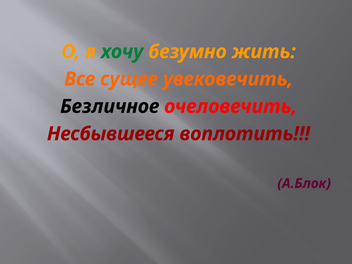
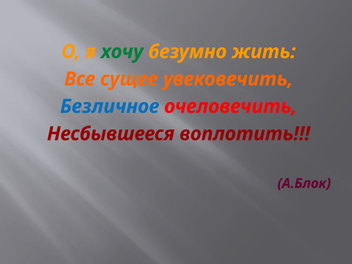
Безличное colour: black -> blue (110, 106)
